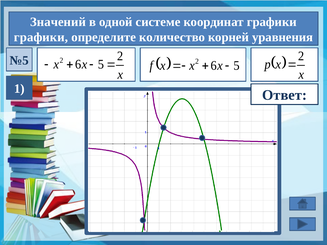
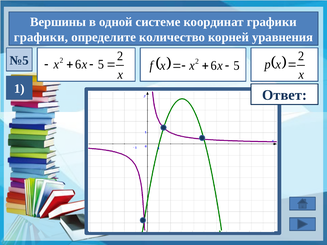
Значений: Значений -> Вершины (58, 22)
